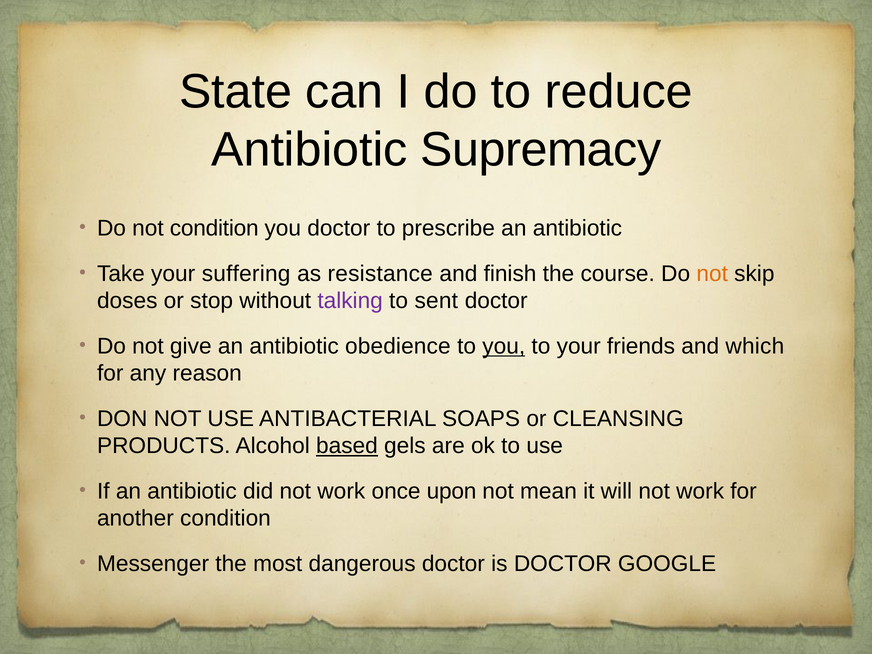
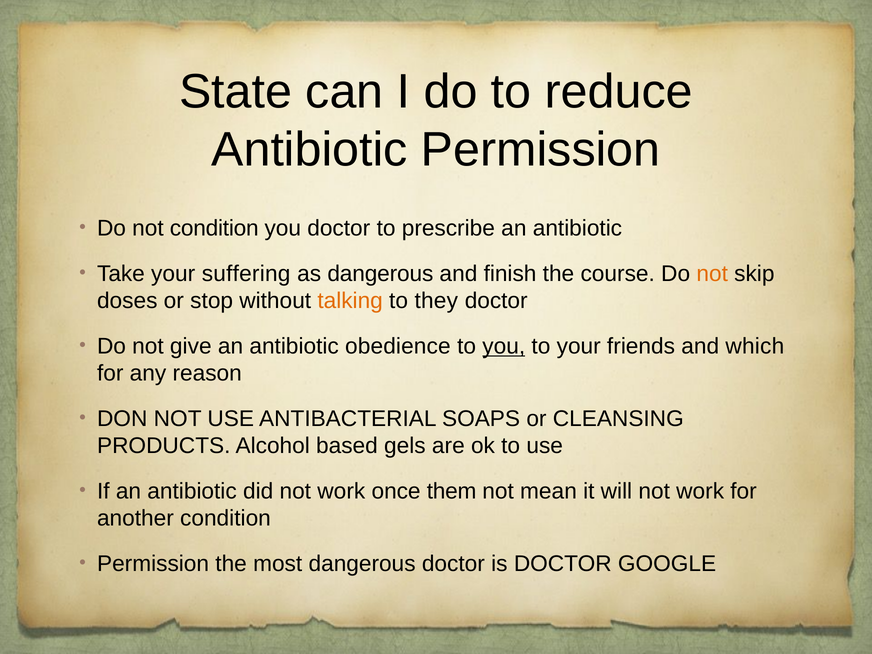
Antibiotic Supremacy: Supremacy -> Permission (541, 150)
as resistance: resistance -> dangerous (380, 274)
talking colour: purple -> orange (350, 301)
sent: sent -> they (436, 301)
based underline: present -> none (347, 446)
upon: upon -> them (452, 491)
Messenger: Messenger -> Permission (153, 564)
